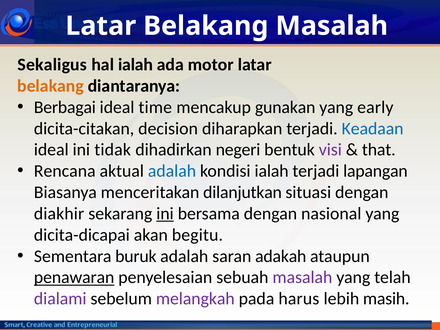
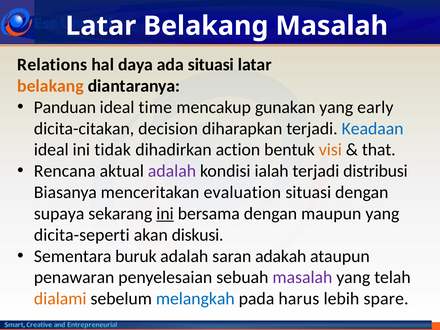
Sekaligus: Sekaligus -> Relations (52, 65)
hal ialah: ialah -> daya (136, 65)
ada motor: motor -> situasi (211, 65)
Berbagai: Berbagai -> Panduan (65, 107)
negeri: negeri -> action (238, 150)
visi colour: purple -> orange (330, 150)
adalah colour: blue -> purple (172, 171)
lapangan: lapangan -> distribusi (375, 171)
dilanjutkan: dilanjutkan -> evaluation (242, 192)
diakhir: diakhir -> supaya (59, 214)
nasional: nasional -> maupun (331, 214)
dicita-dicapai: dicita-dicapai -> dicita-seperti (82, 235)
begitu: begitu -> diskusi (198, 235)
penawaran underline: present -> none (74, 277)
dialami colour: purple -> orange (60, 299)
melangkah colour: purple -> blue (195, 299)
masih: masih -> spare (386, 299)
